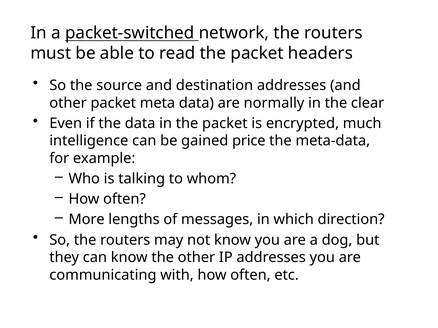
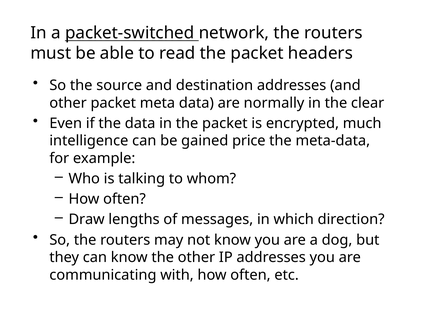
More: More -> Draw (87, 220)
